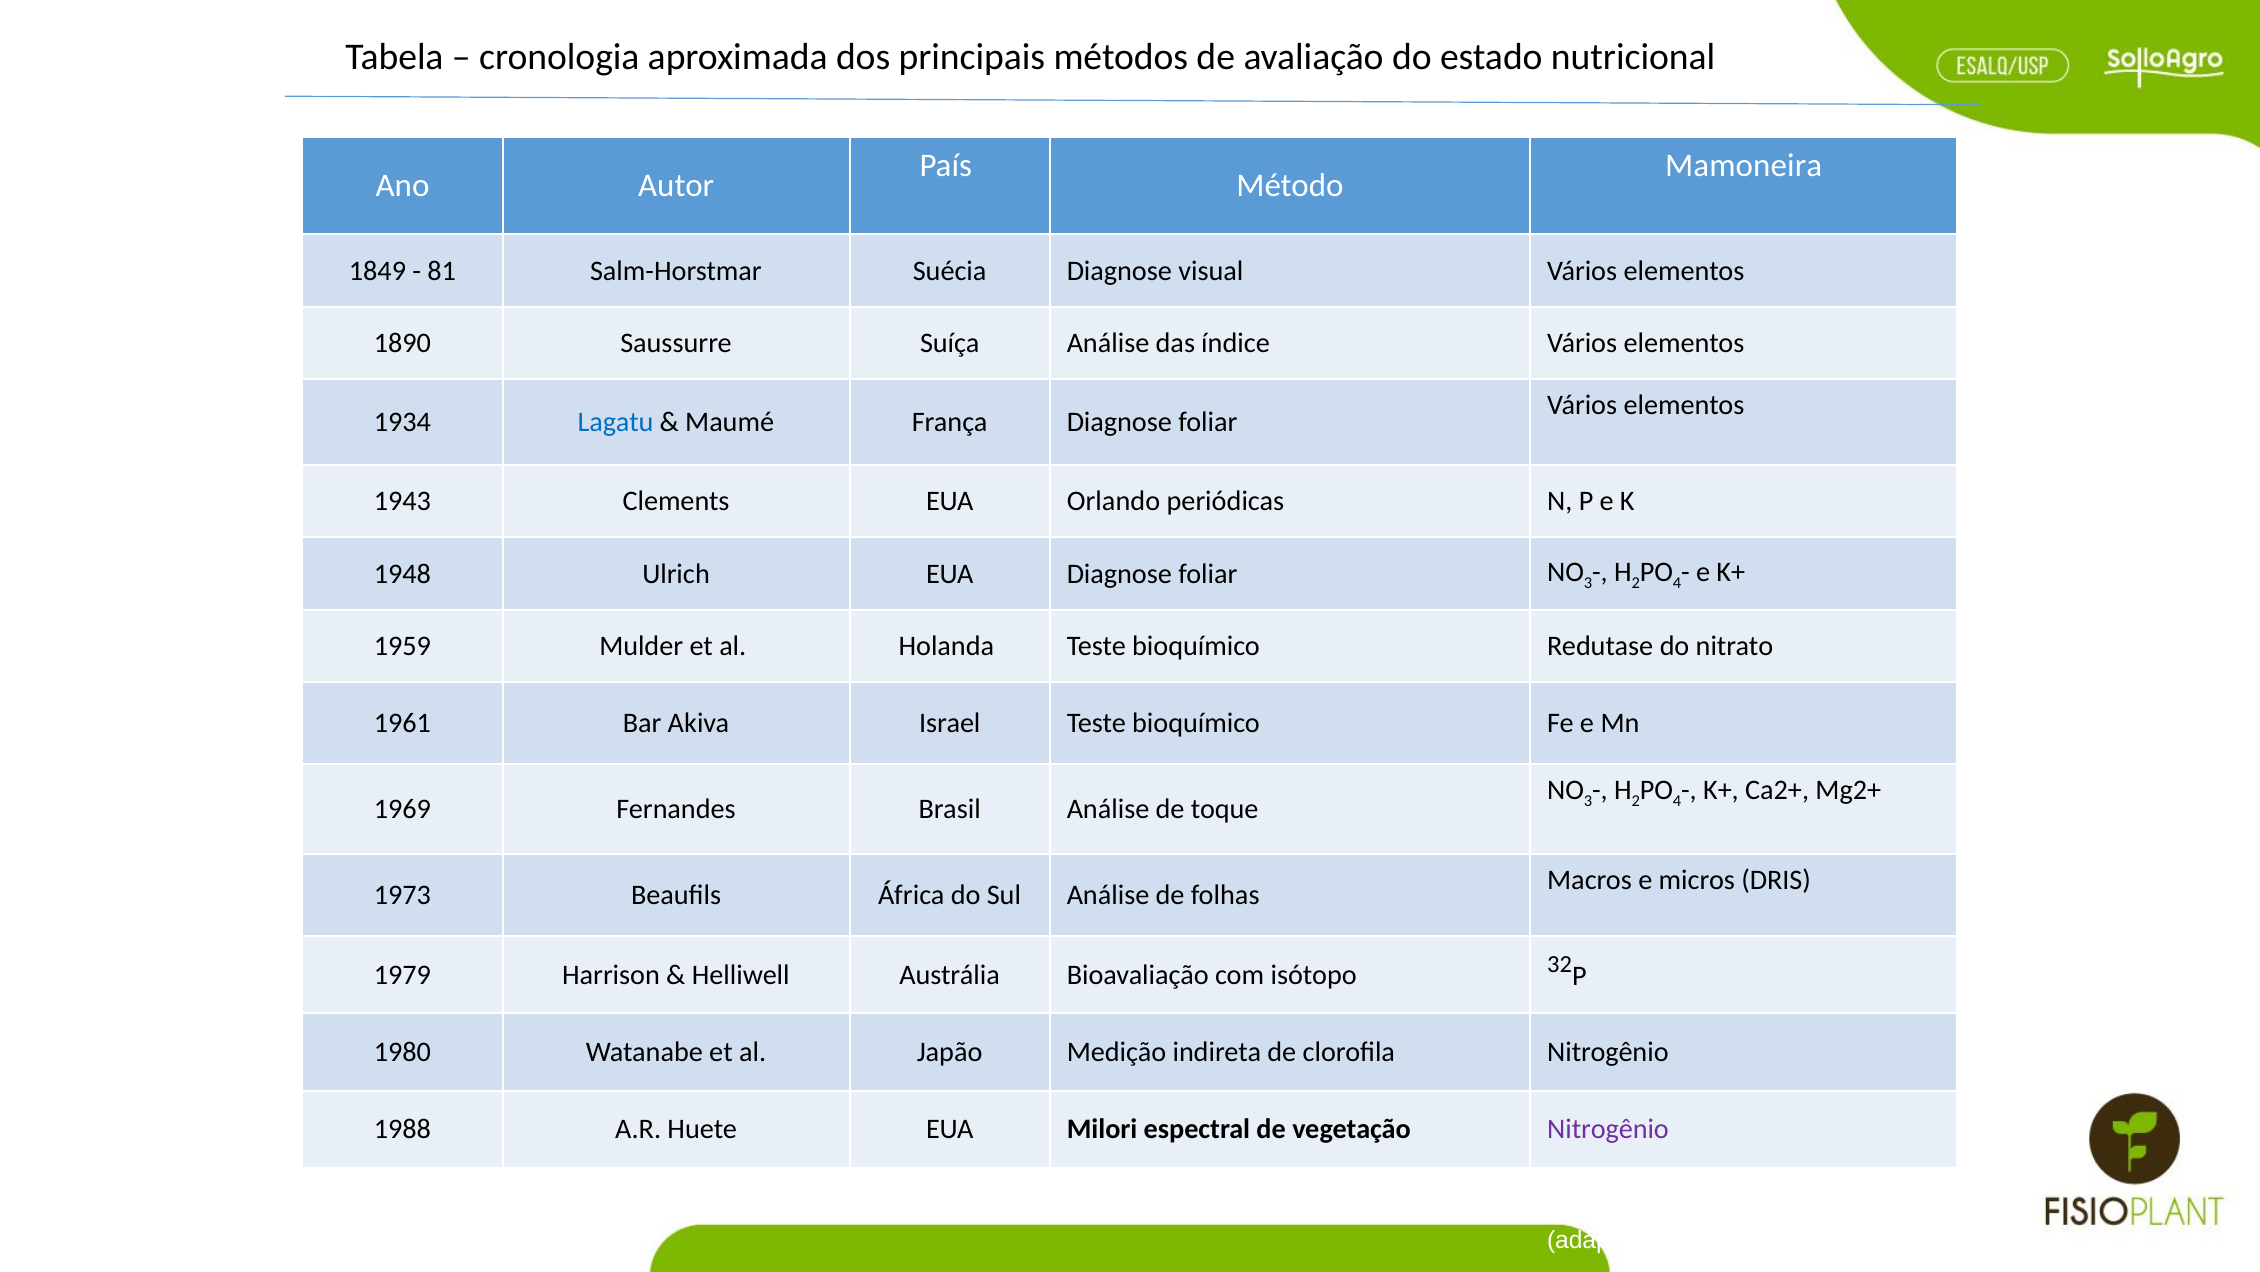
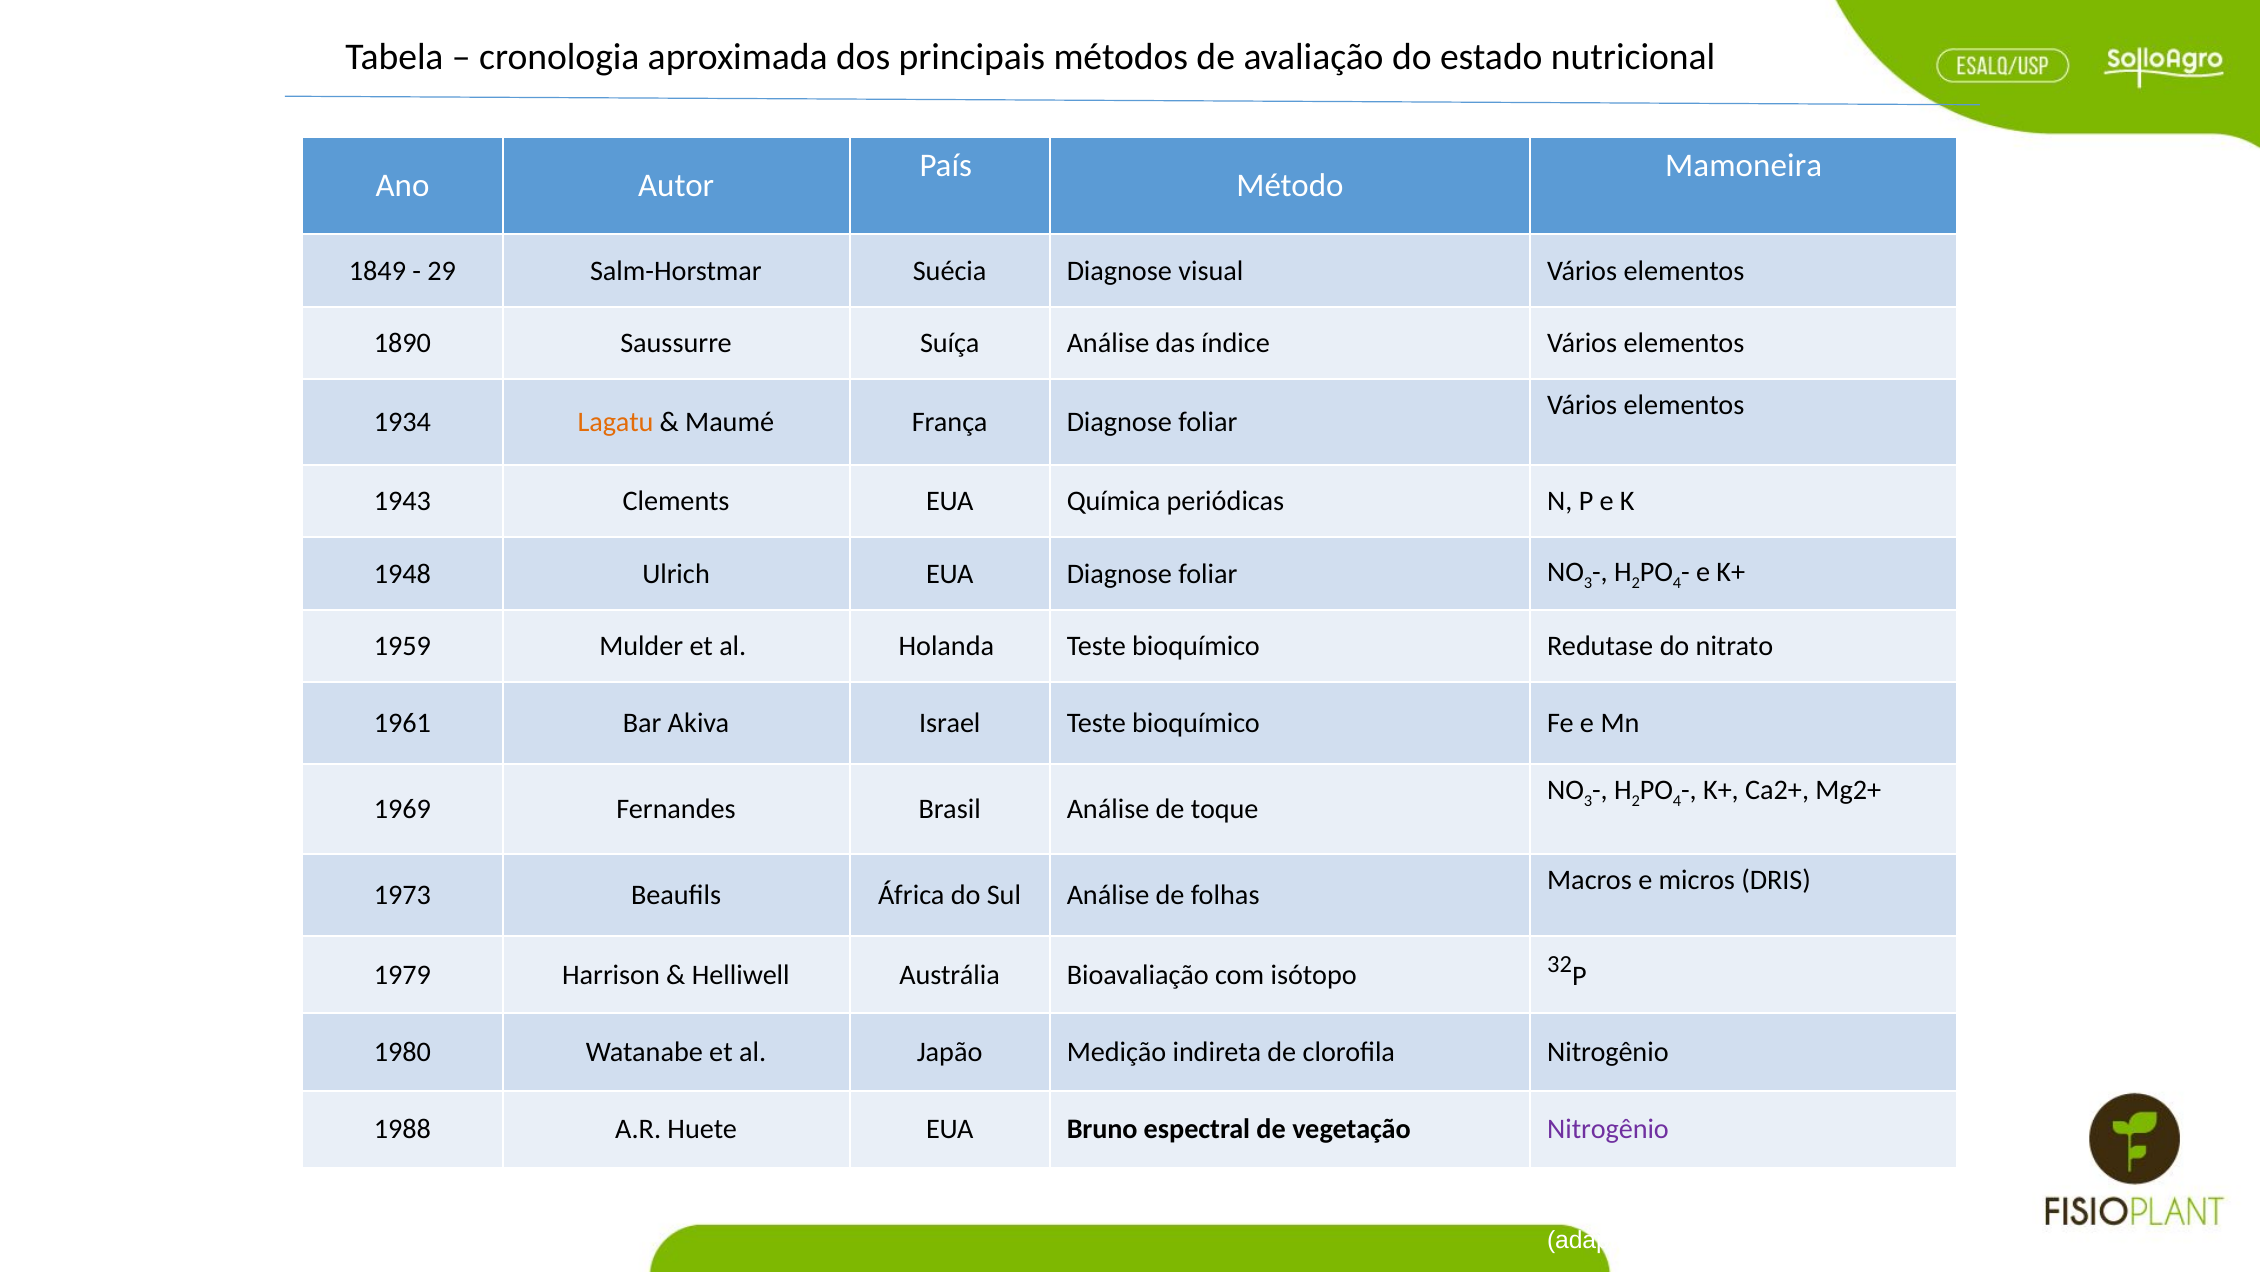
81: 81 -> 29 (442, 271)
Lagatu colour: blue -> orange (616, 422)
Orlando: Orlando -> Química (1114, 501)
Milori: Milori -> Bruno (1102, 1129)
